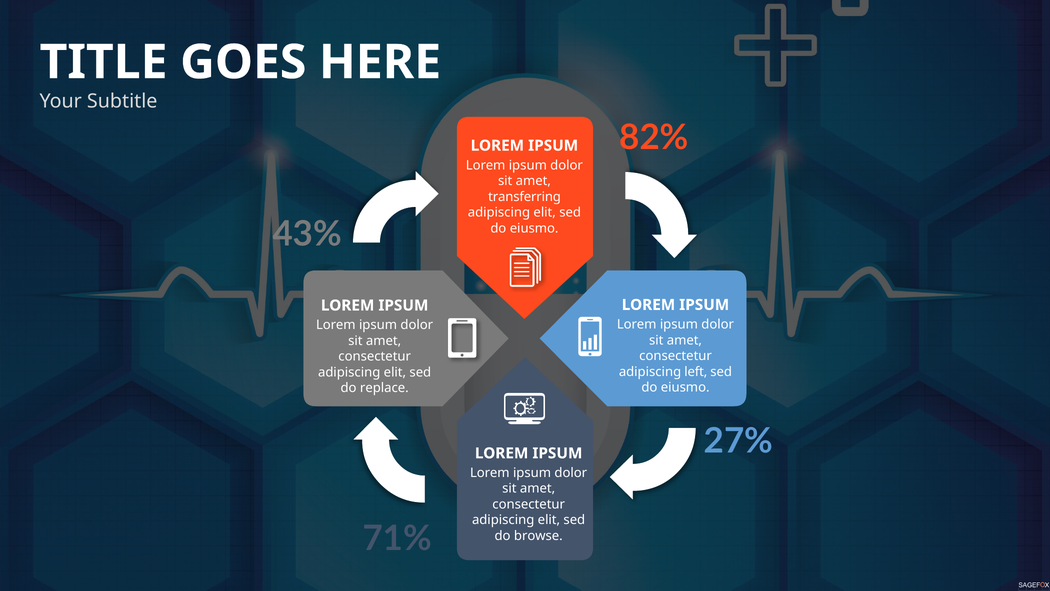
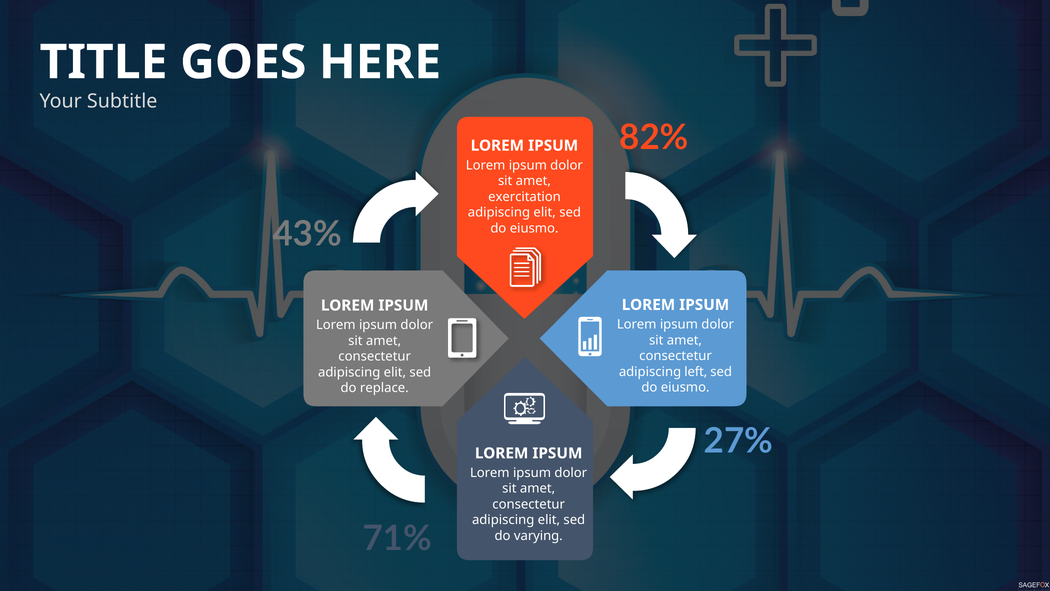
transferring: transferring -> exercitation (524, 197)
browse: browse -> varying (538, 536)
